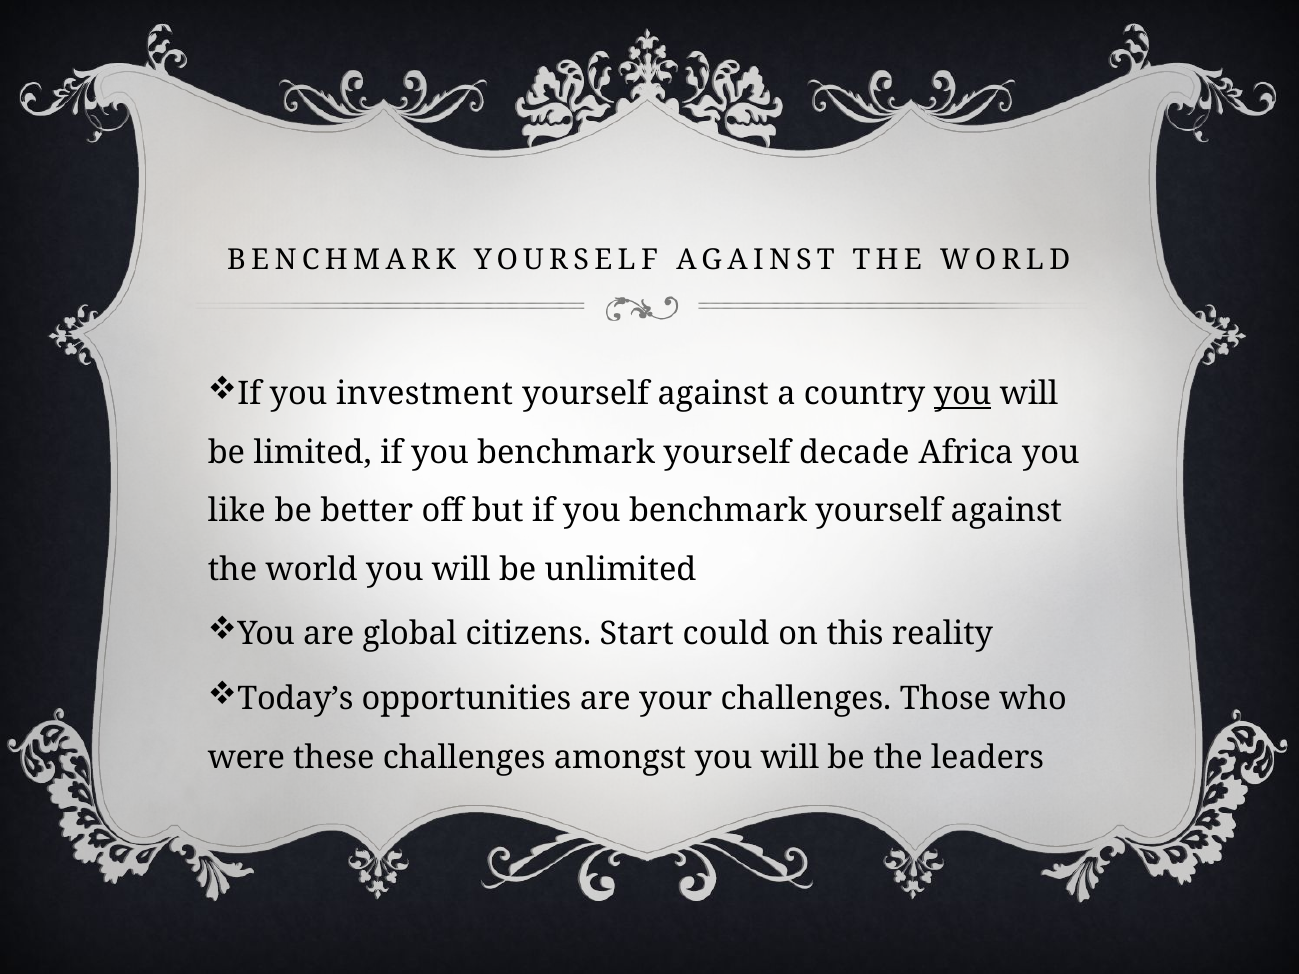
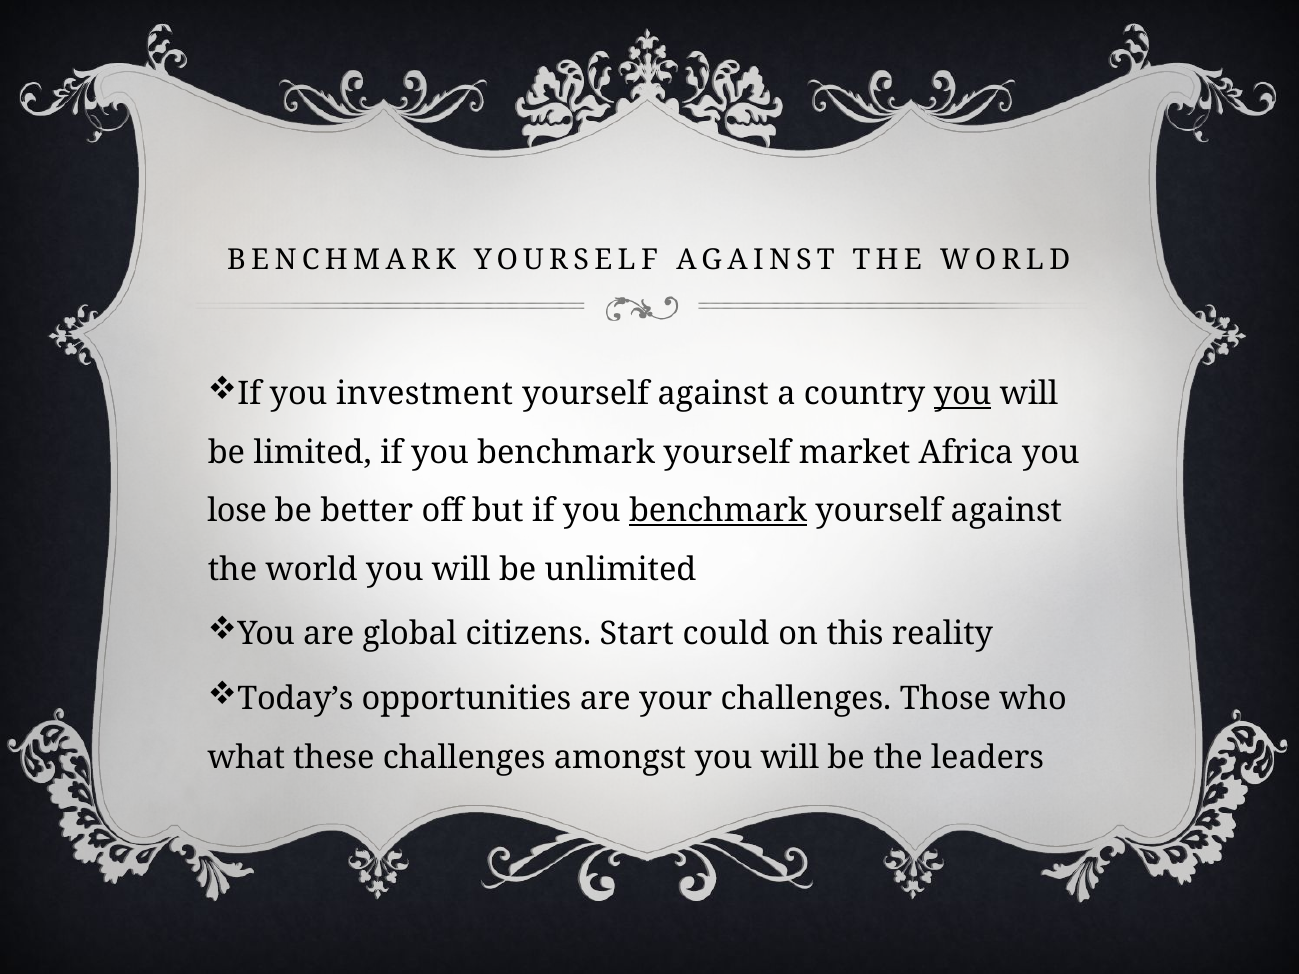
decade: decade -> market (855, 453)
like: like -> lose (237, 511)
benchmark underline: none -> present (718, 511)
were: were -> what (246, 758)
